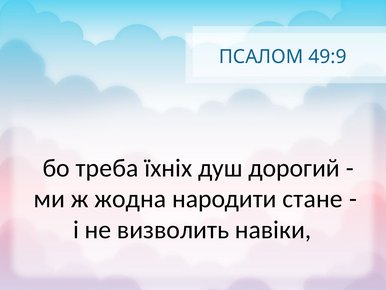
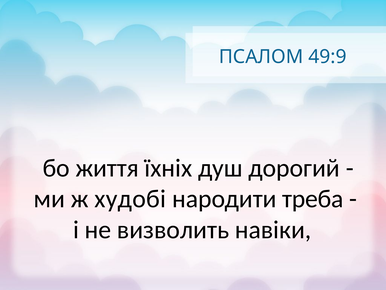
треба: треба -> життя (107, 168)
жодна: жодна -> худобі (130, 199)
стане: стане -> треба (313, 199)
